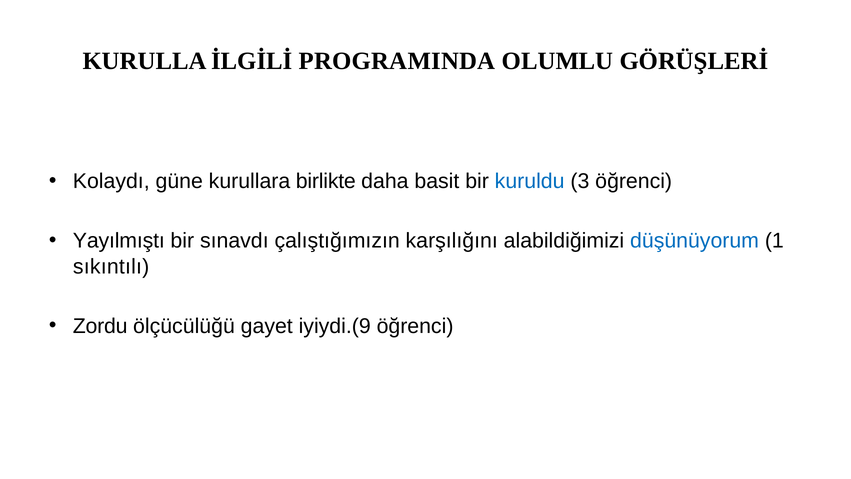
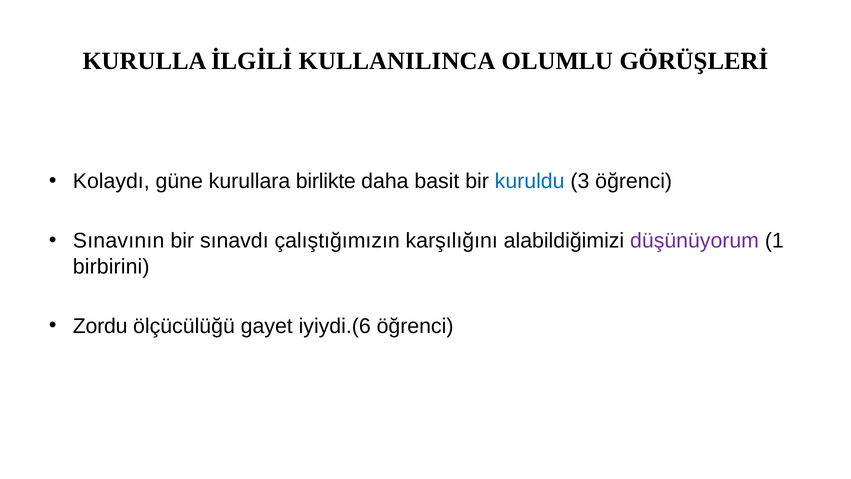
PROGRAMINDA: PROGRAMINDA -> KULLANILINCA (397, 61)
Yayılmıştı: Yayılmıştı -> Sınavının (119, 241)
düşünüyorum colour: blue -> purple (695, 241)
sıkıntılı: sıkıntılı -> birbirini (111, 266)
iyiydi.(9: iyiydi.(9 -> iyiydi.(6 (335, 326)
